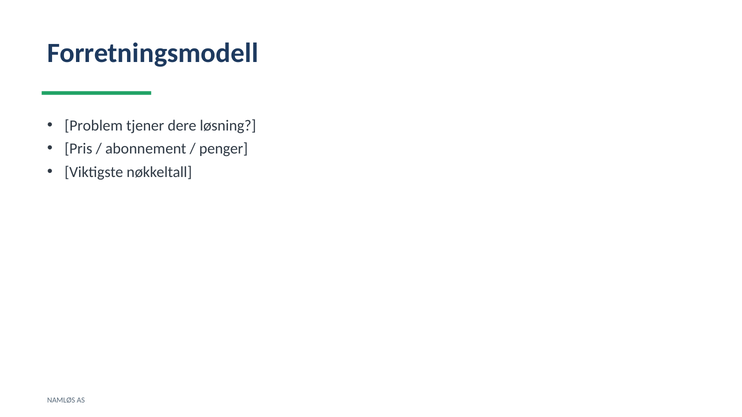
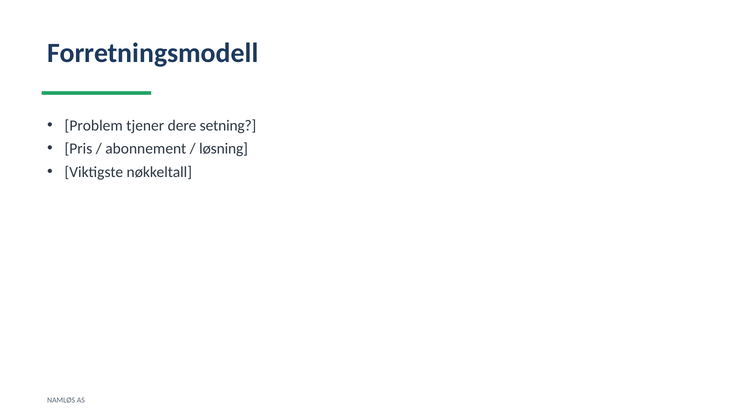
løsning: løsning -> setning (228, 126)
penger: penger -> løsning (224, 149)
